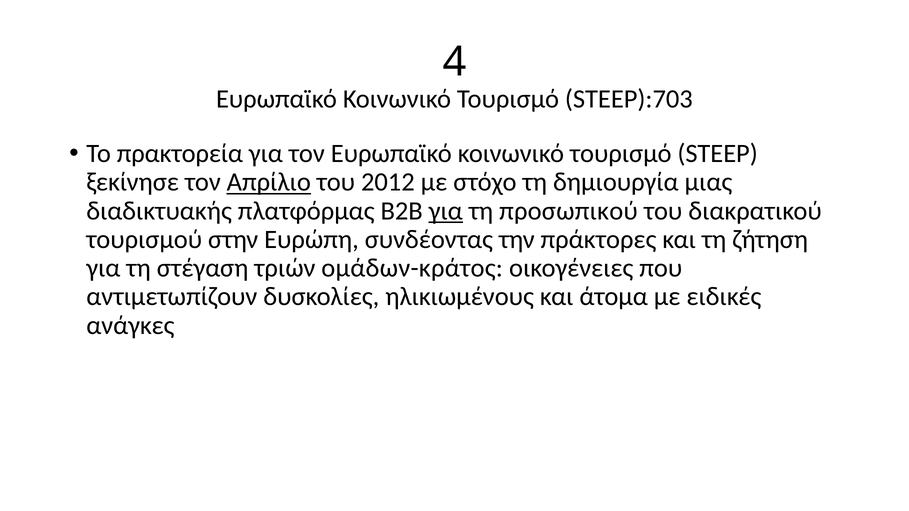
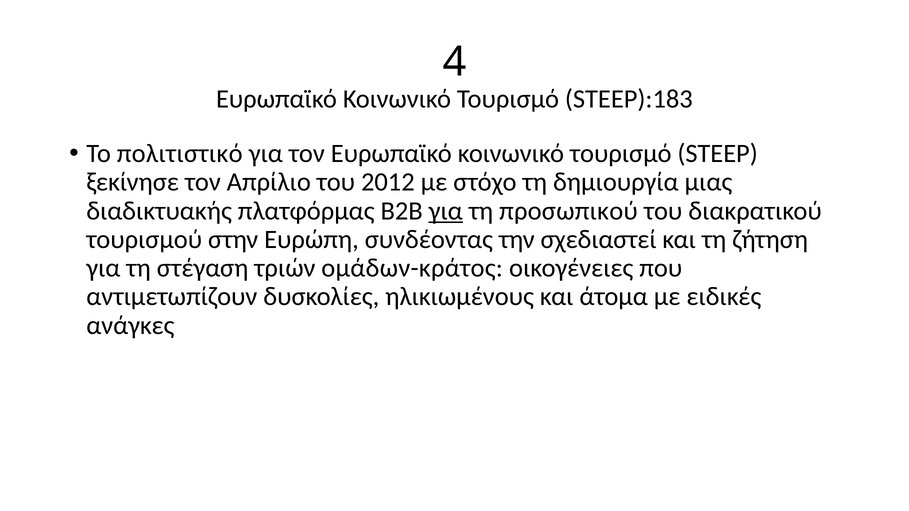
STEEP):703: STEEP):703 -> STEEP):183 (629, 99)
πρακτορεία: πρακτορεία -> πολιτιστικό (180, 154)
Απρίλιο underline: present -> none (269, 182)
πράκτορες: πράκτορες -> σχεδιαστεί (599, 240)
